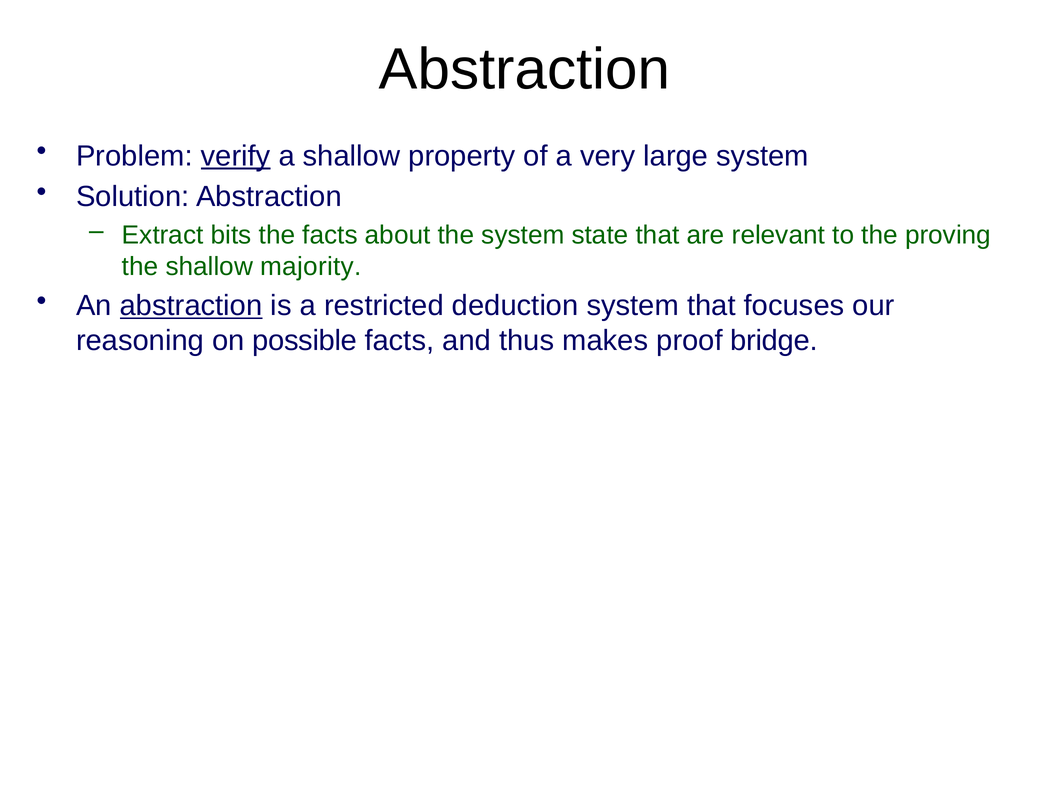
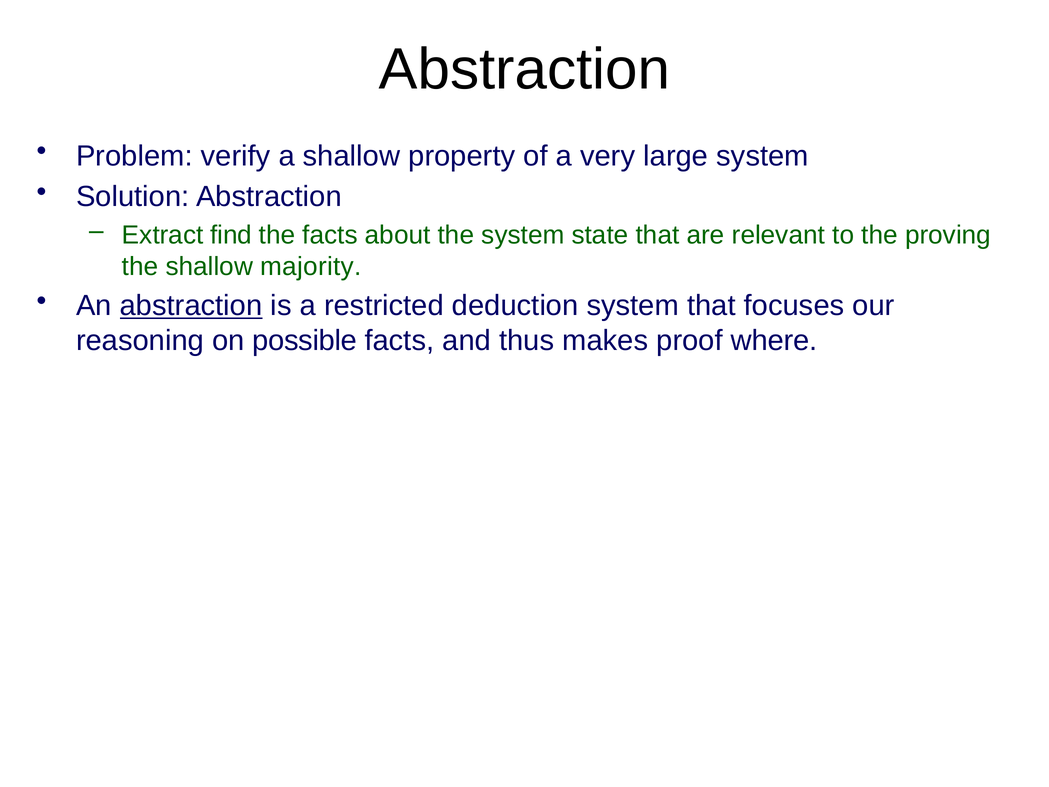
verify underline: present -> none (236, 156)
bits: bits -> find (231, 235)
bridge: bridge -> where (774, 341)
